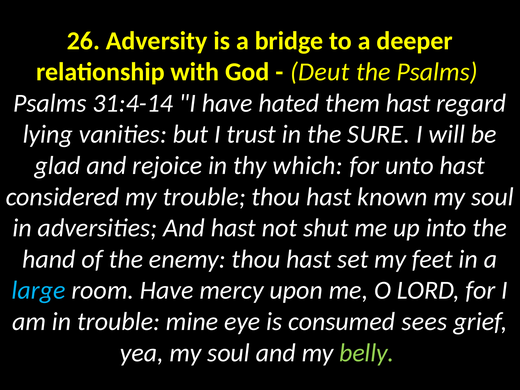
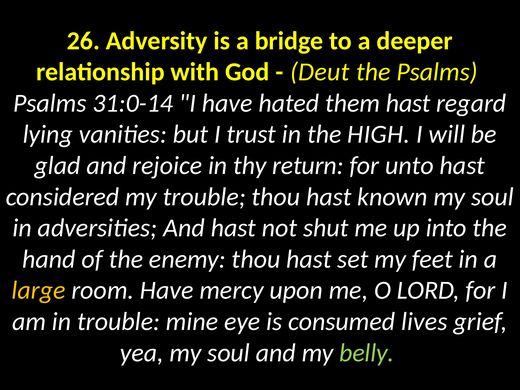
31:4-14: 31:4-14 -> 31:0-14 (133, 103)
SURE: SURE -> HIGH (379, 134)
which: which -> return (308, 166)
large colour: light blue -> yellow (39, 290)
sees: sees -> lives (424, 322)
